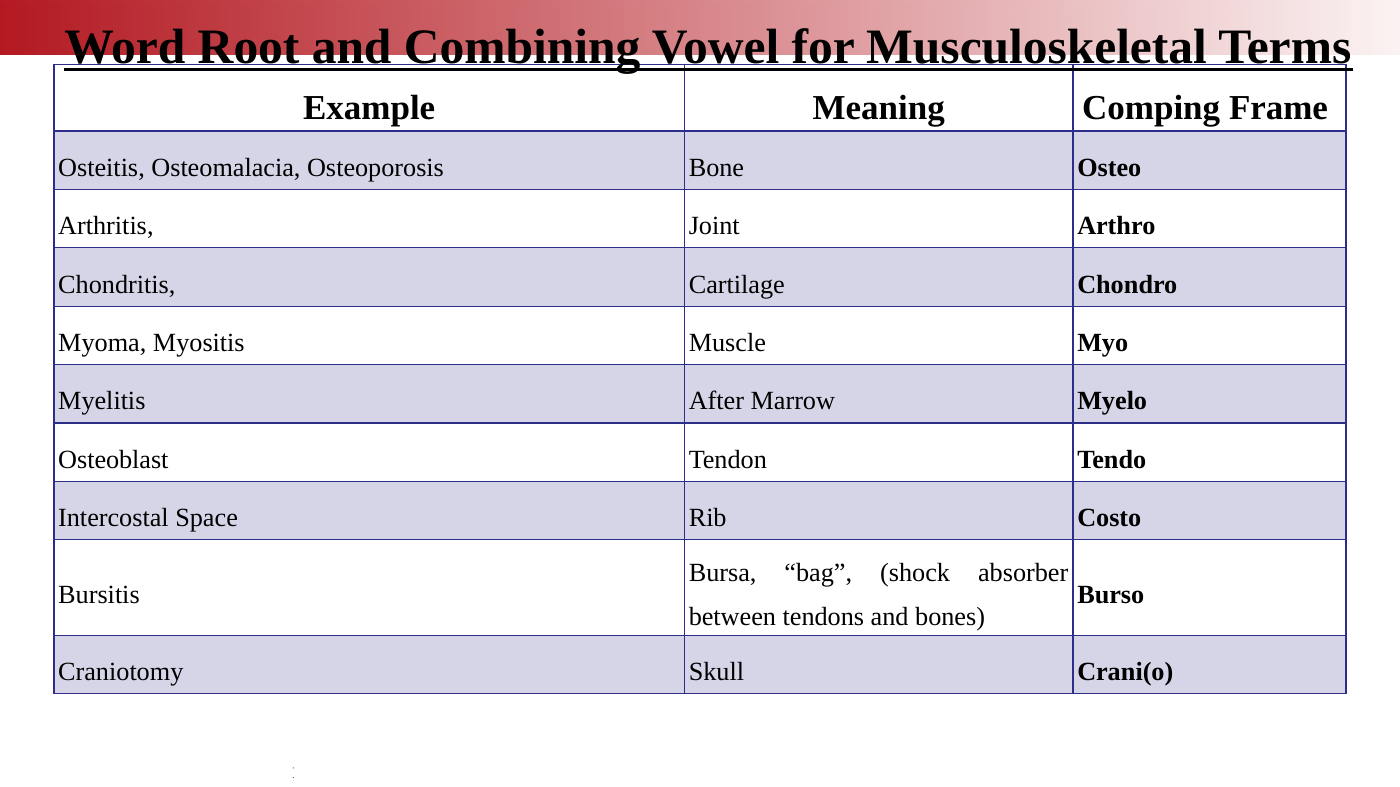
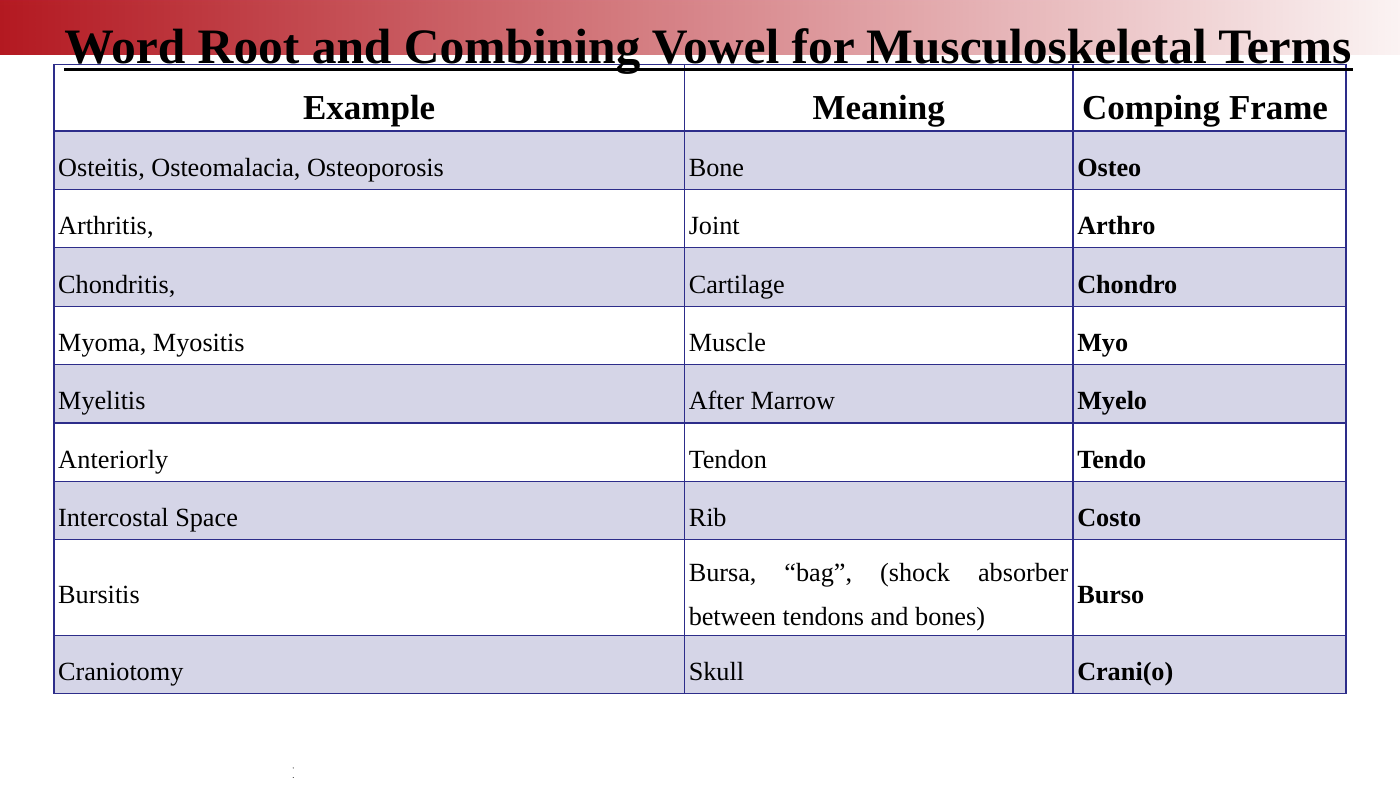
Osteoblast: Osteoblast -> Anteriorly (113, 460)
